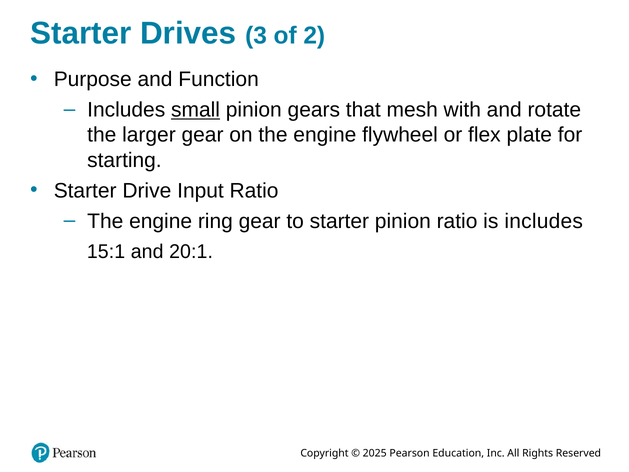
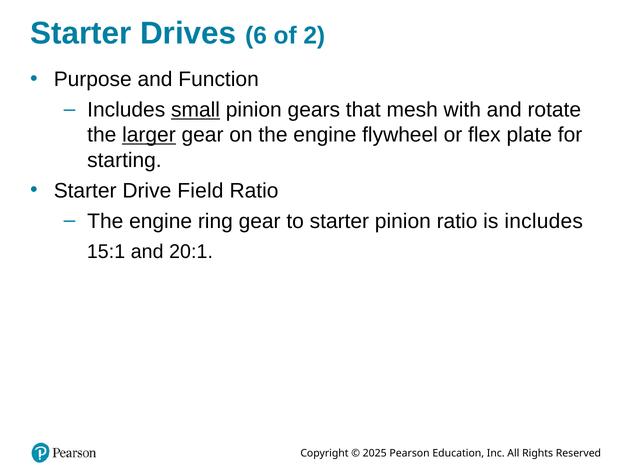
3: 3 -> 6 (256, 36)
larger underline: none -> present (149, 135)
Input: Input -> Field (200, 191)
